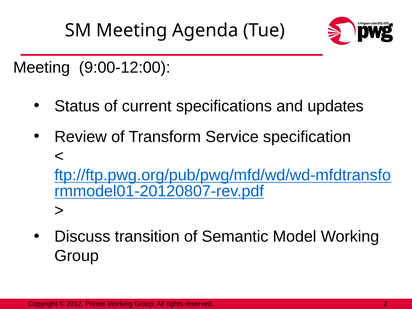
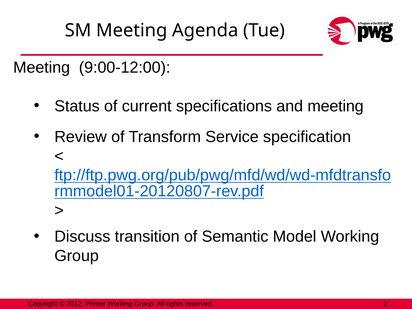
and updates: updates -> meeting (336, 106)
